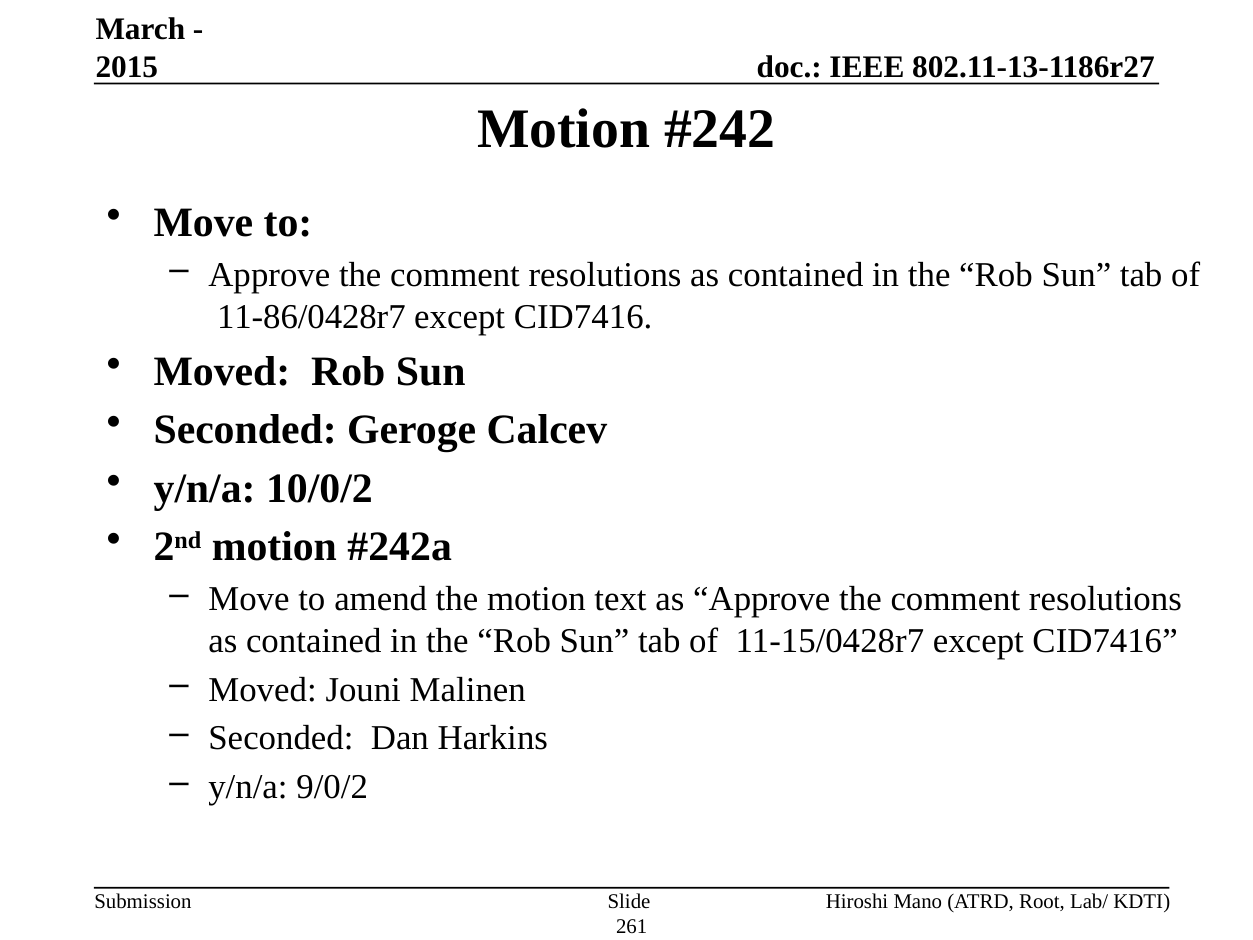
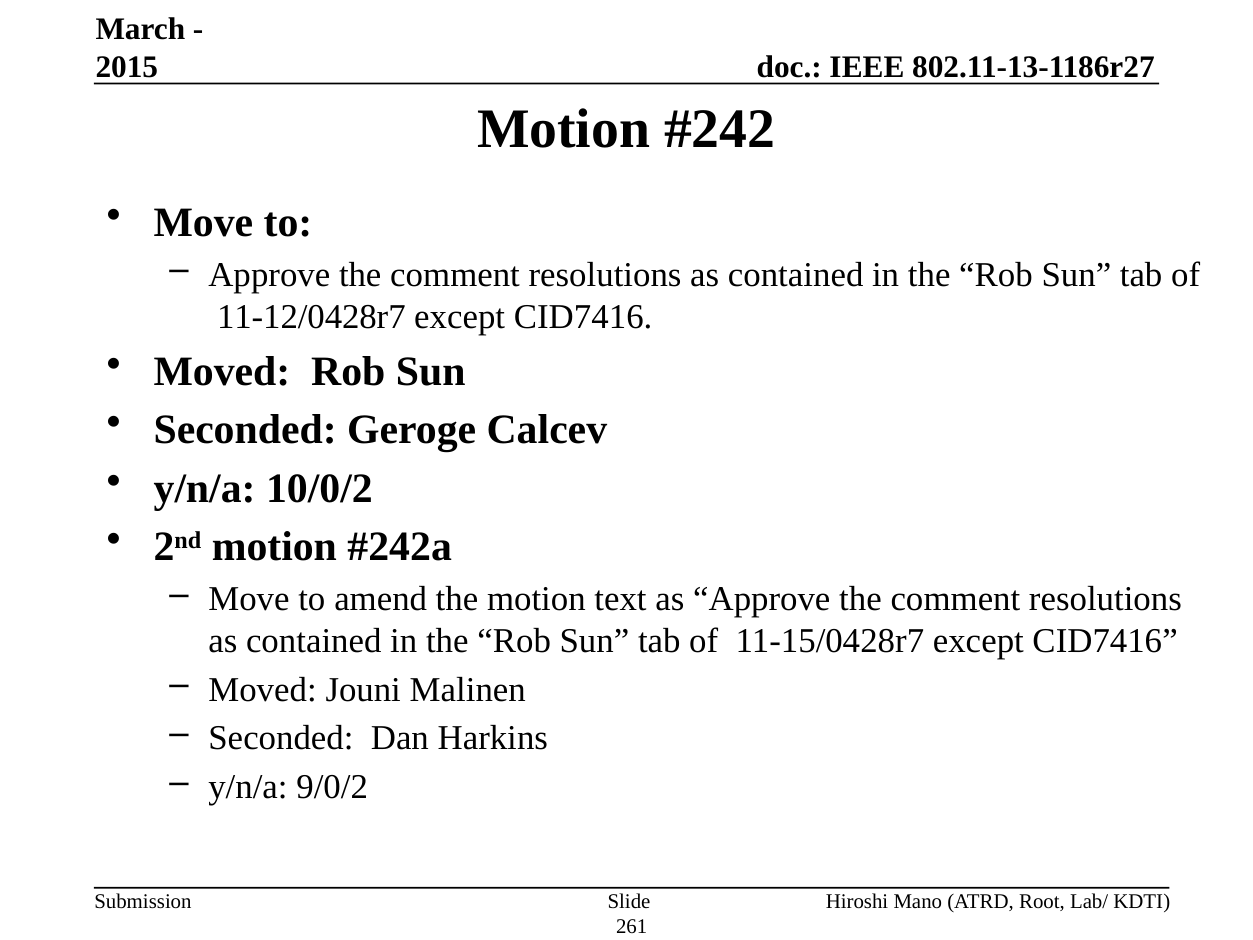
11-86/0428r7: 11-86/0428r7 -> 11-12/0428r7 (311, 316)
